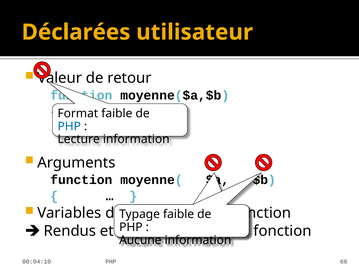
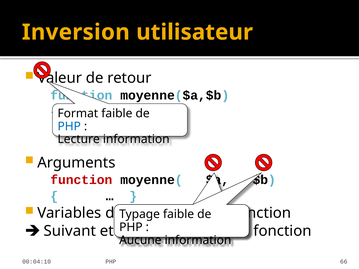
Déclarées: Déclarées -> Inversion (76, 32)
function colour: black -> red (81, 180)
Rendus: Rendus -> Suivant (70, 231)
